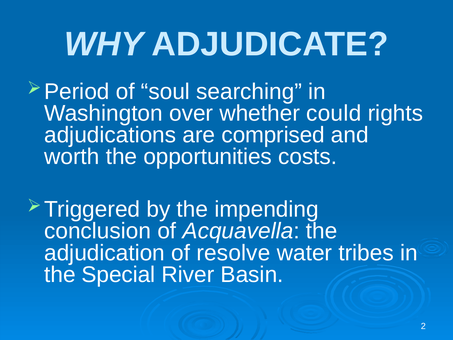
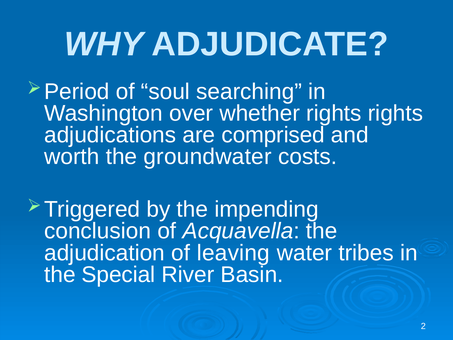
whether could: could -> rights (334, 113)
opportunities: opportunities -> groundwater (208, 157)
resolve: resolve -> leaving (233, 253)
